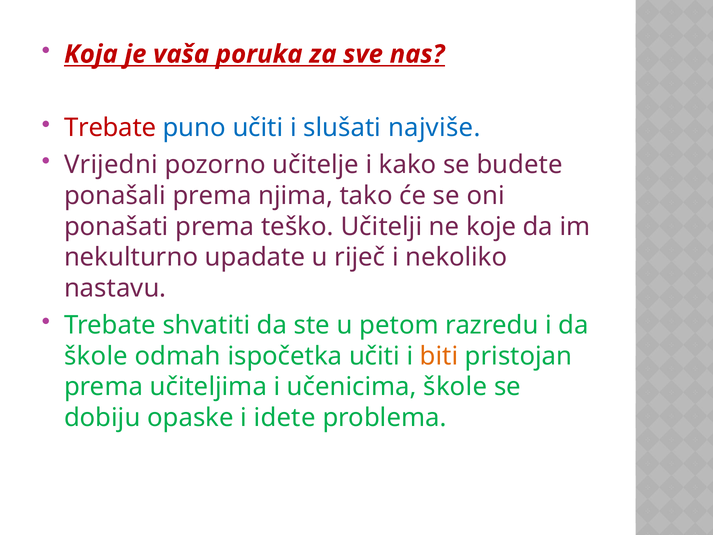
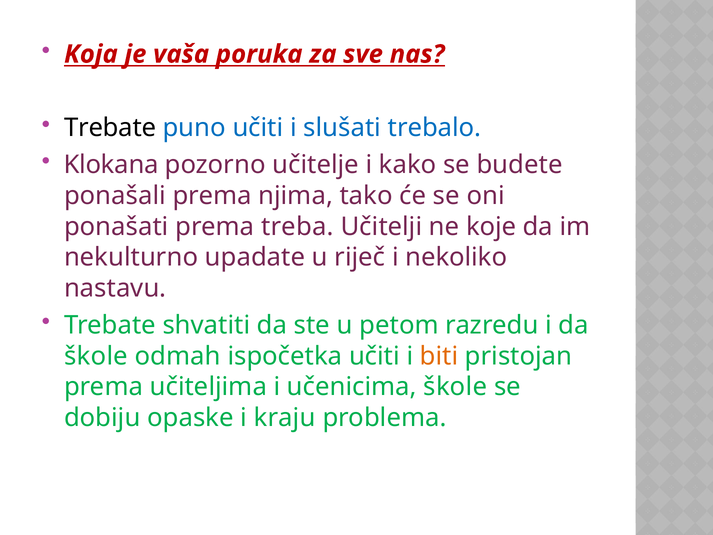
Trebate colour: red -> black (110, 128)
najviše: najviše -> trebalo (435, 128)
Vrijedni: Vrijedni -> Klokana (111, 165)
teško: teško -> treba (297, 226)
idete: idete -> kraju (285, 418)
